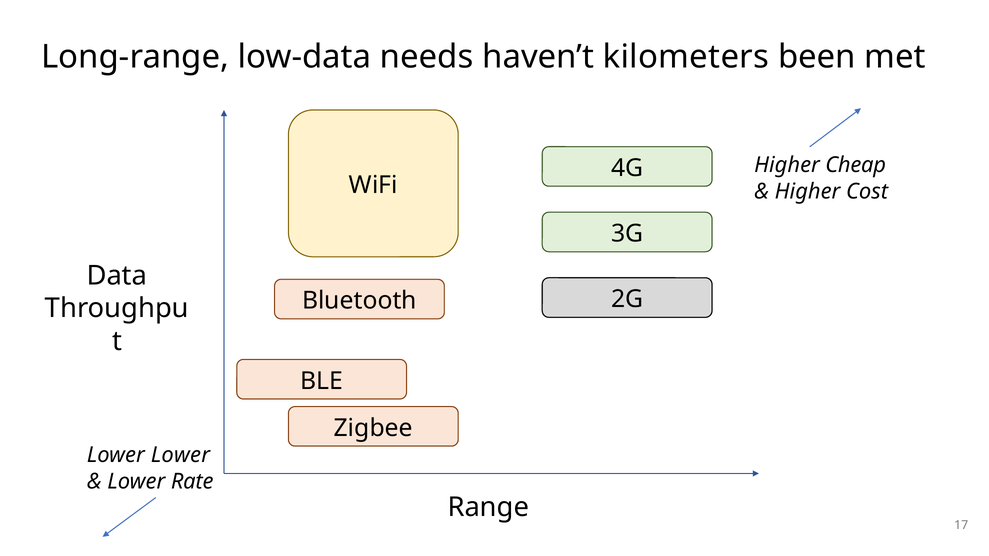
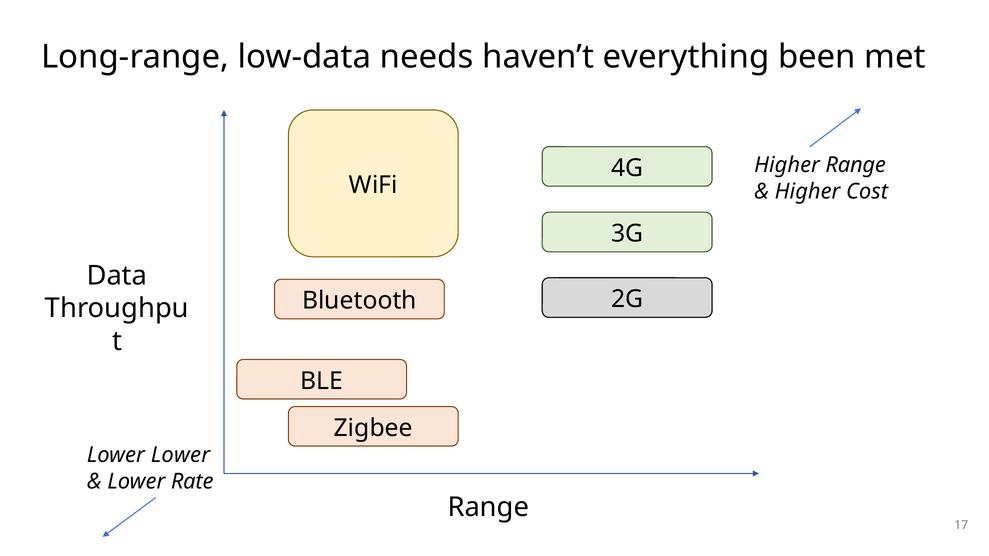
kilometers: kilometers -> everything (686, 57)
Higher Cheap: Cheap -> Range (856, 165)
